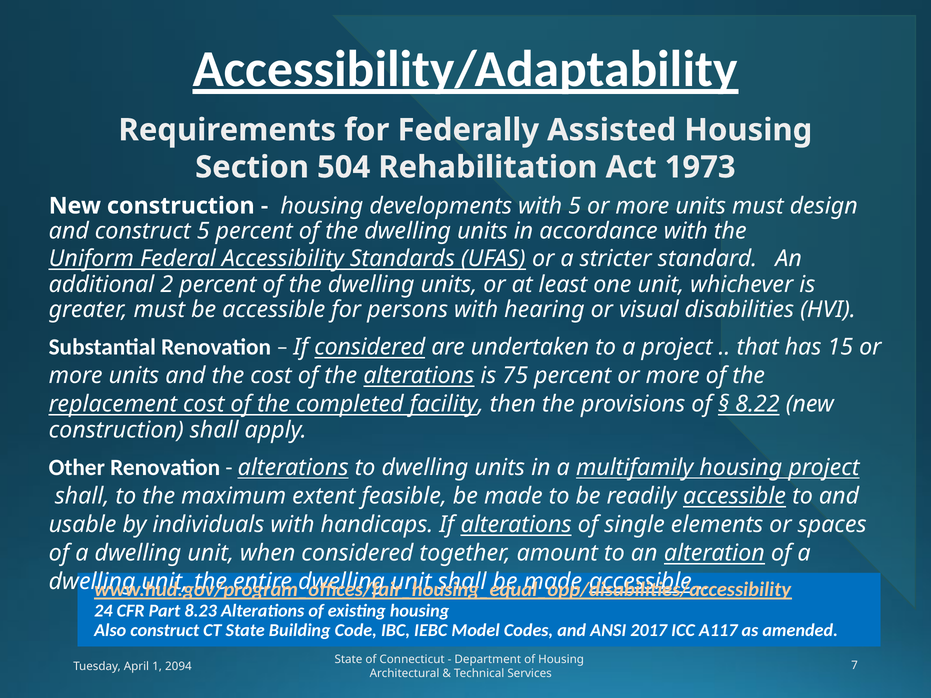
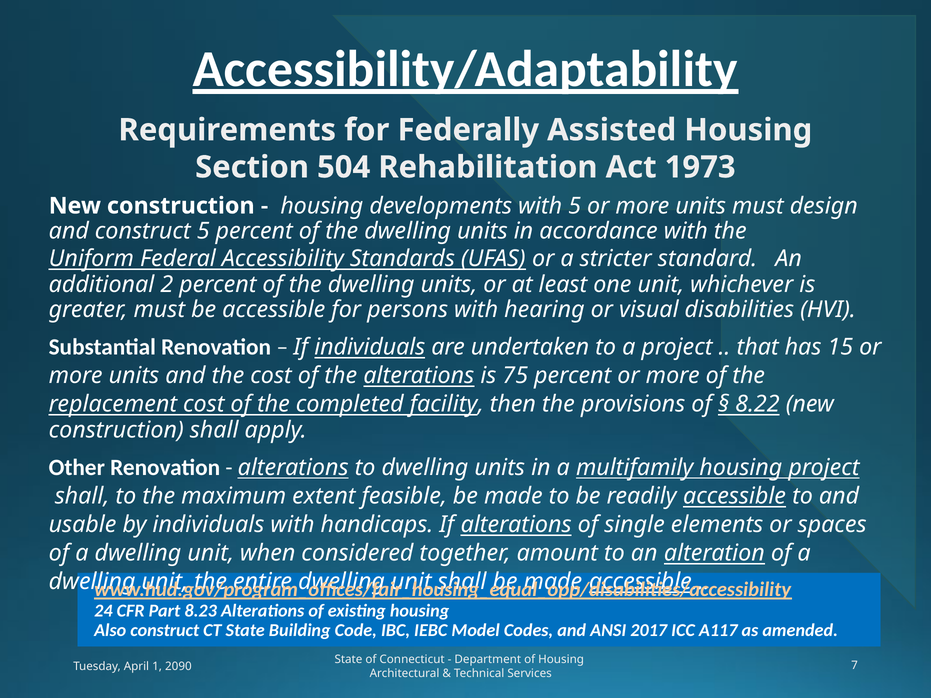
If considered: considered -> individuals (370, 347)
2094: 2094 -> 2090 (178, 667)
